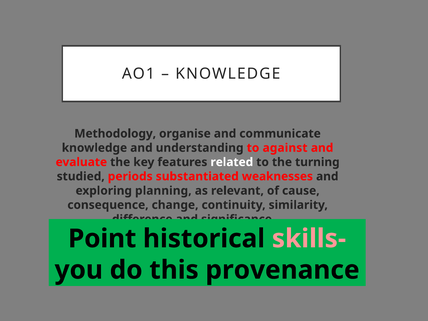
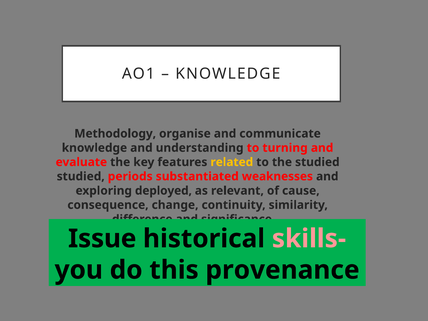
against: against -> turning (285, 148)
related colour: white -> yellow (232, 162)
the turning: turning -> studied (317, 162)
planning: planning -> deployed (163, 191)
Point: Point -> Issue (102, 239)
